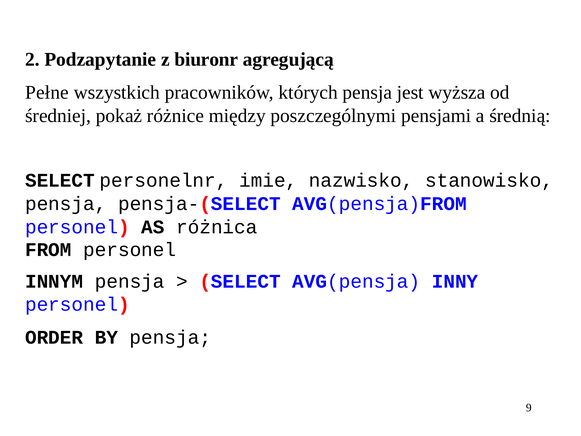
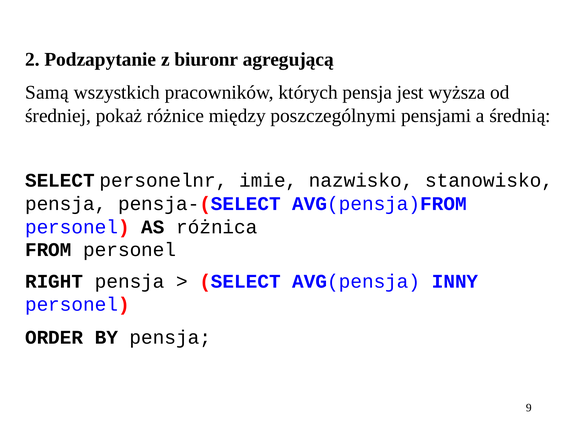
Pełne: Pełne -> Samą (47, 92)
INNYM: INNYM -> RIGHT (54, 281)
